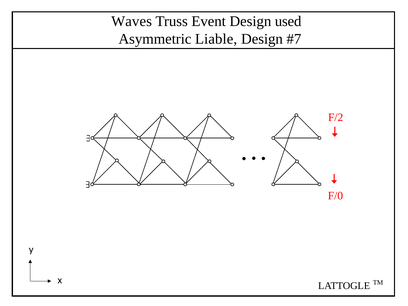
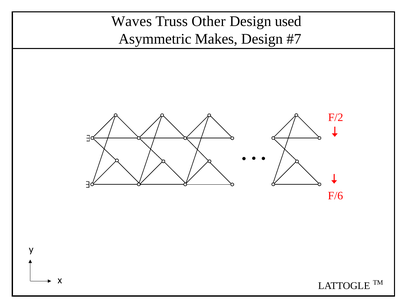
Event: Event -> Other (209, 21)
Liable: Liable -> Makes (216, 39)
F/0: F/0 -> F/6 (335, 196)
